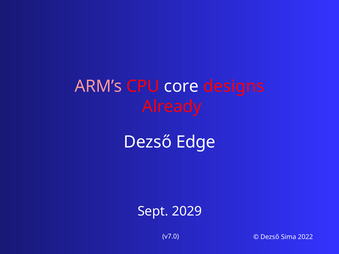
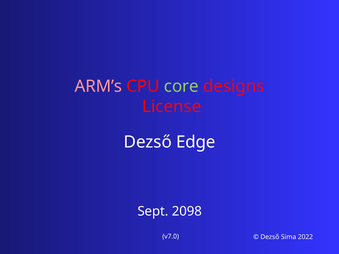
core colour: white -> light green (181, 86)
Already: Already -> License (172, 107)
2029: 2029 -> 2098 (187, 211)
